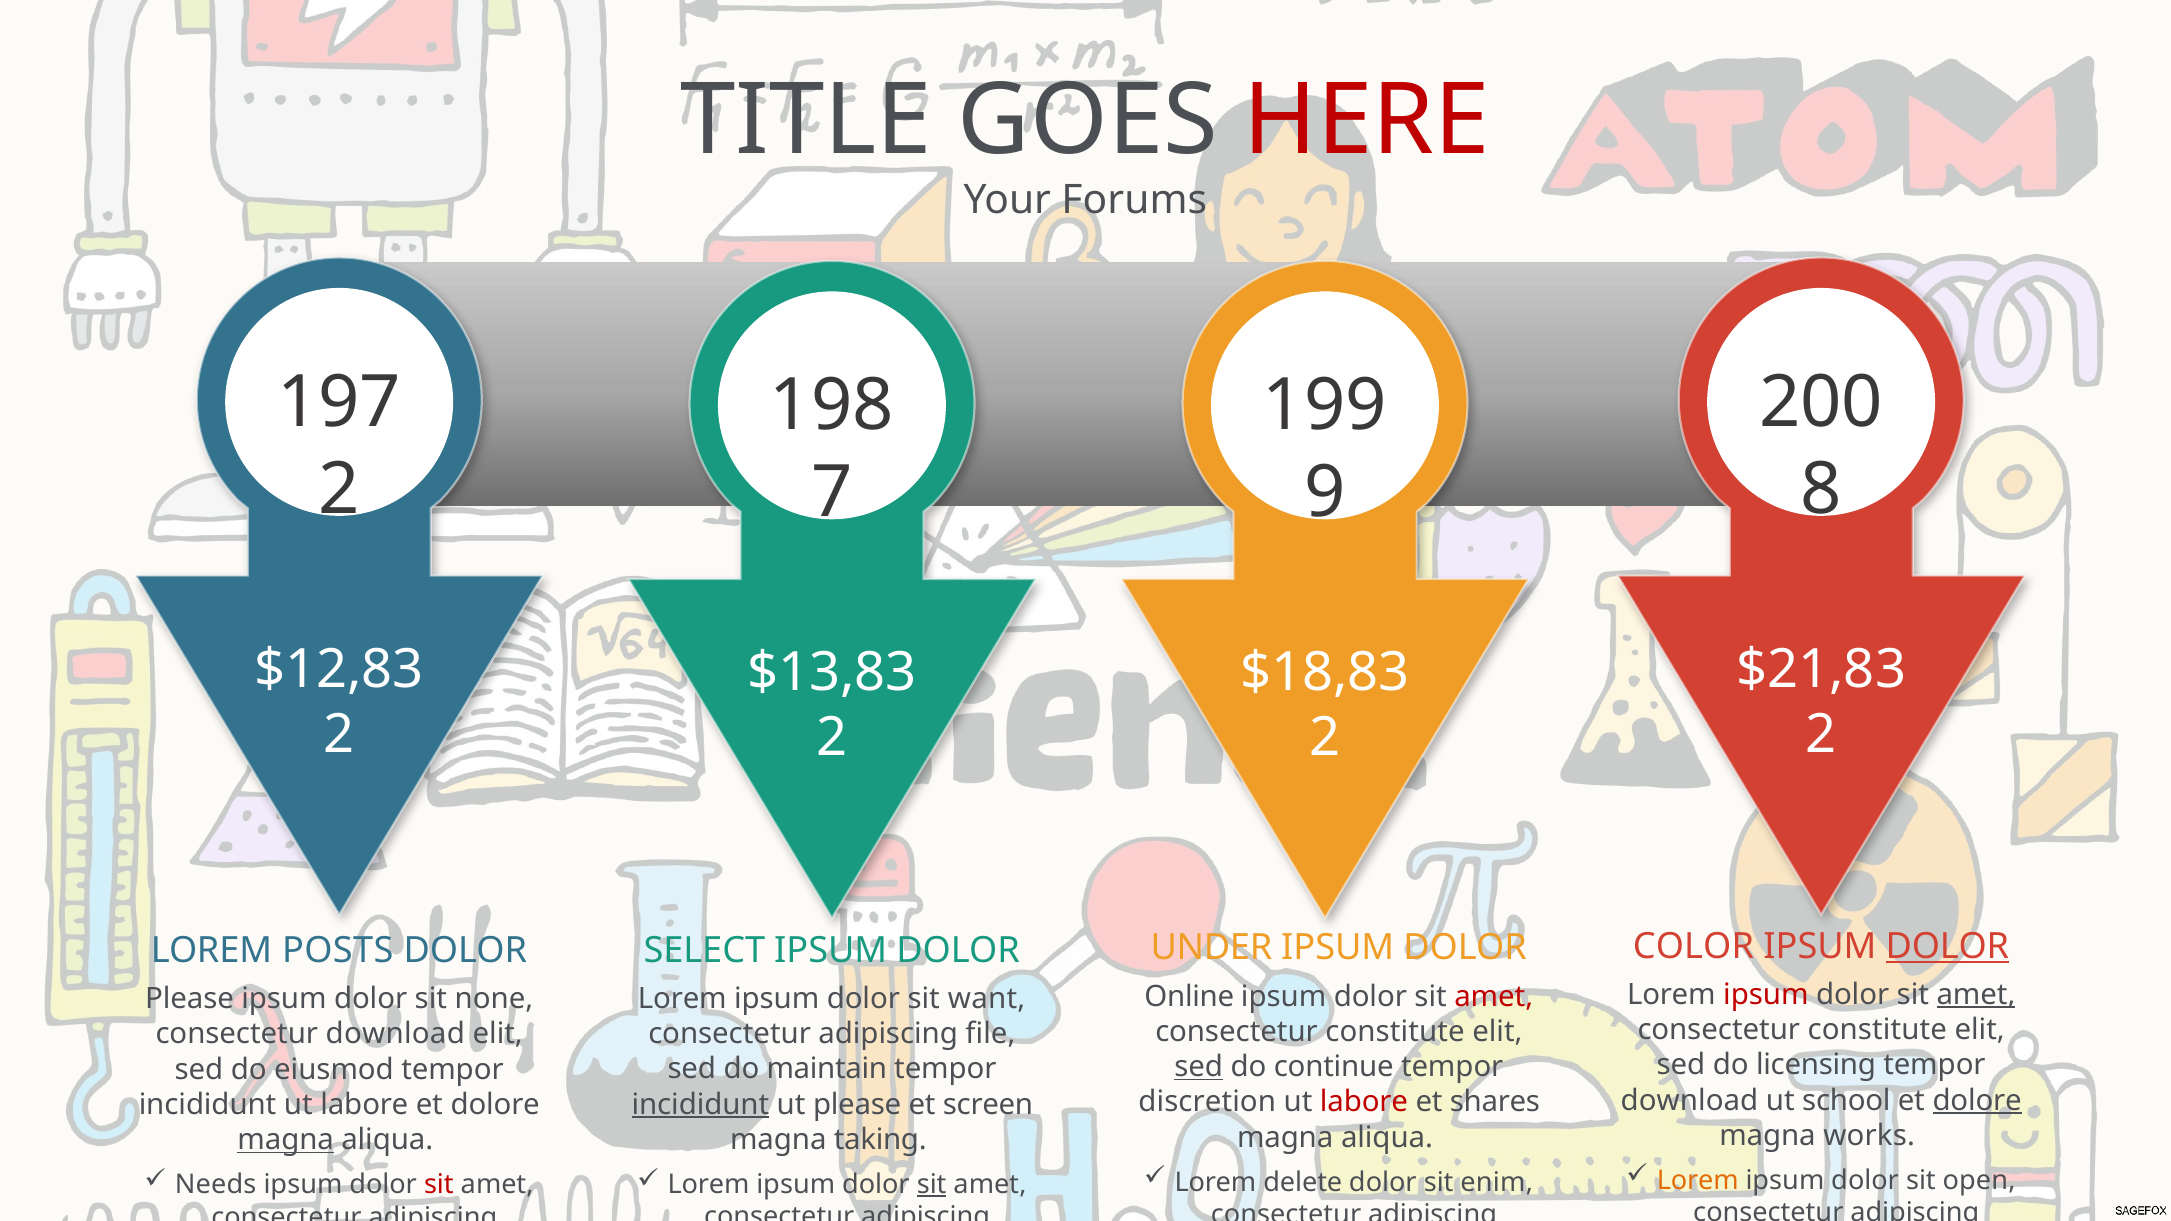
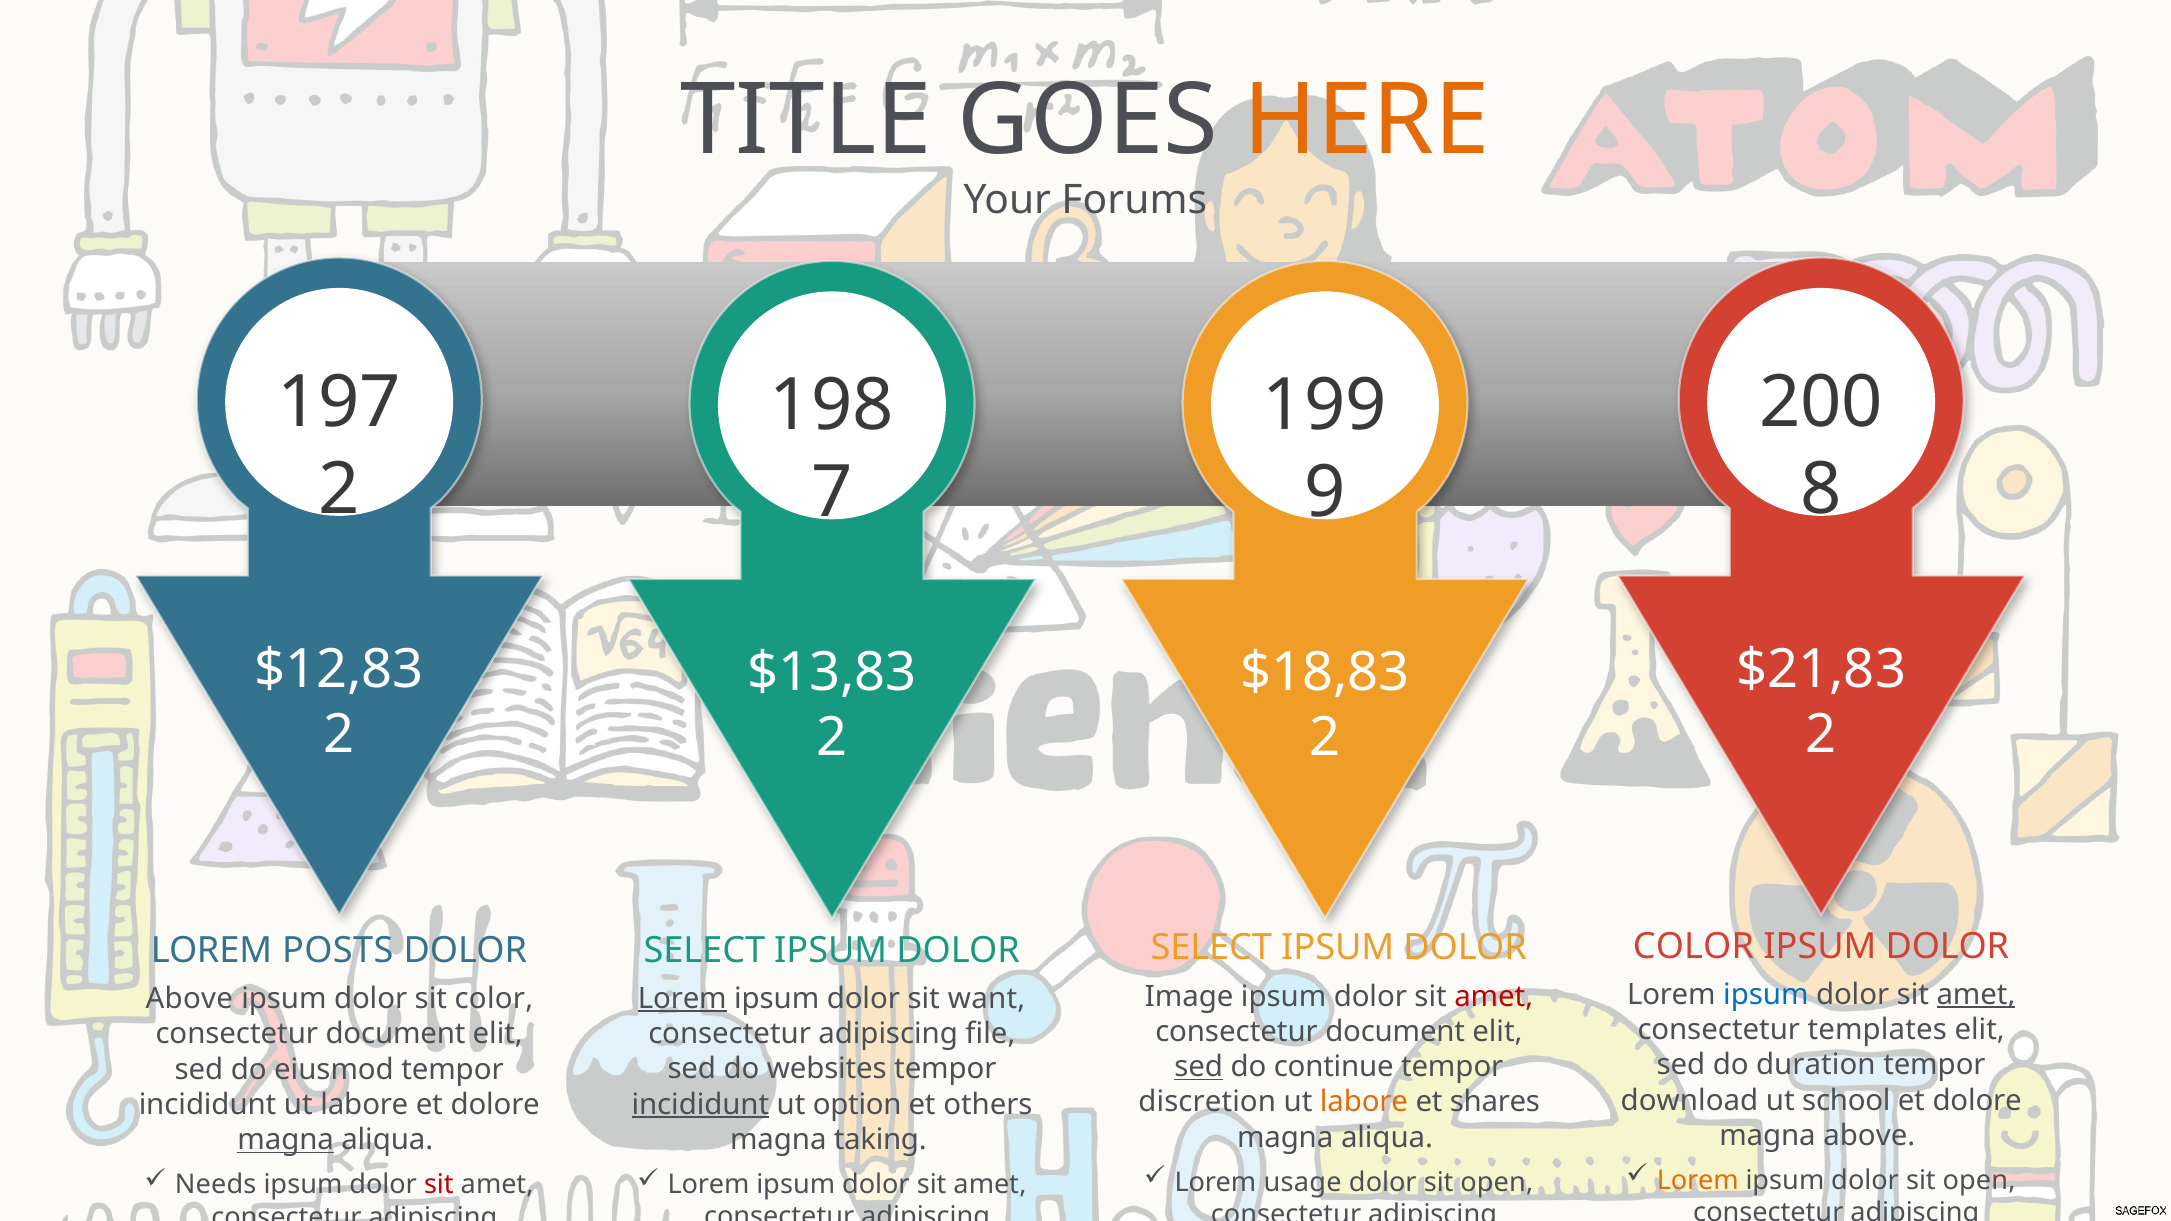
HERE colour: red -> orange (1367, 121)
DOLOR underline: present -> none (1947, 946)
UNDER: UNDER -> SELECT (1211, 948)
ipsum colour: red -> blue (1766, 995)
Online: Online -> Image (1189, 996)
Please: Please -> Above (189, 999)
sit none: none -> color (494, 999)
Lorem underline: none -> present (682, 999)
constitute: constitute -> templates (1877, 1030)
constitute: constitute -> document (1395, 1032)
download: download -> document (395, 1034)
licensing: licensing -> duration (1816, 1065)
maintain: maintain -> websites (827, 1069)
dolore underline: present -> none (1977, 1101)
labore colour: red -> orange (1364, 1102)
ut please: please -> option (857, 1105)
screen: screen -> others (988, 1105)
magna works: works -> above (1869, 1136)
delete: delete -> usage (1303, 1182)
enim: enim -> open (1497, 1182)
sit underline: present -> none (932, 1185)
